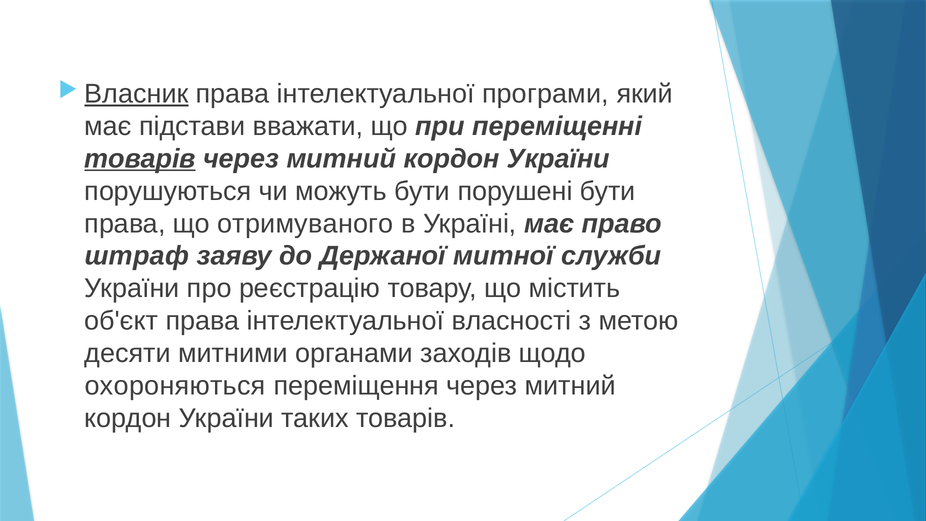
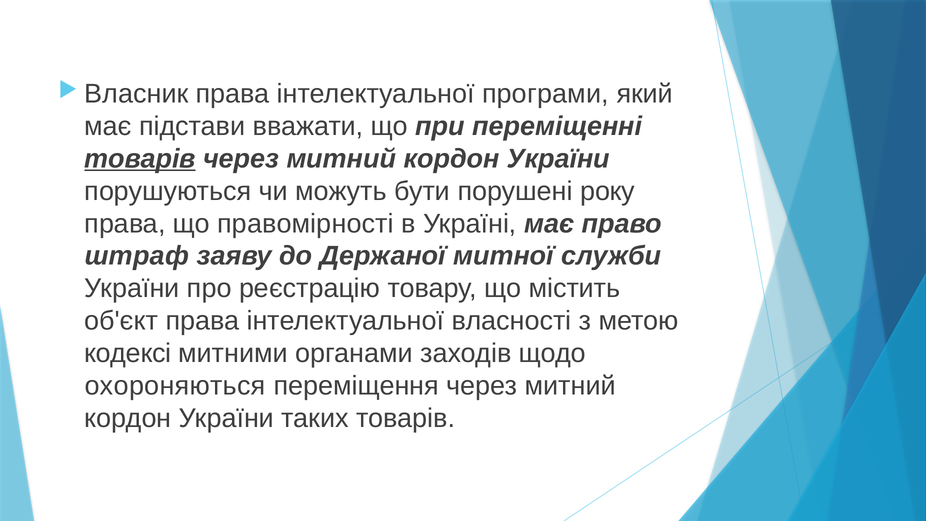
Власник underline: present -> none (136, 94)
порушені бути: бути -> року (608, 191)
отримуваного: отримуваного -> правомірності (305, 224)
десяти: десяти -> кодексі (128, 353)
